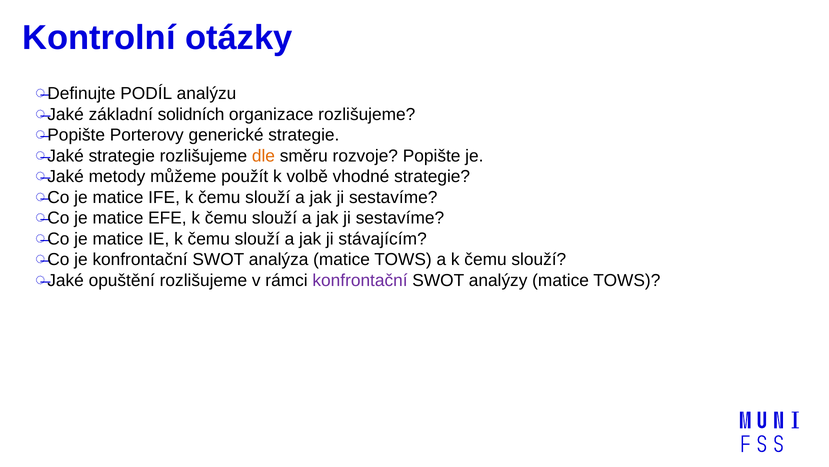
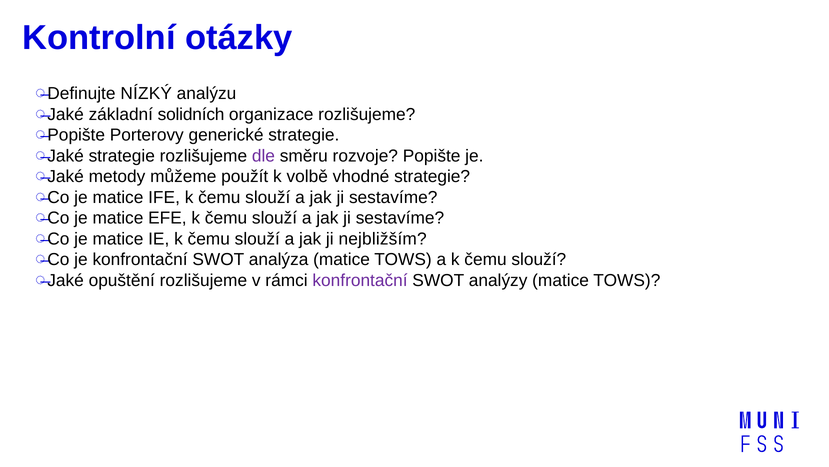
PODÍL: PODÍL -> NÍZKÝ (146, 94)
dle colour: orange -> purple (263, 156)
stávajícím: stávajícím -> nejbližším (383, 239)
